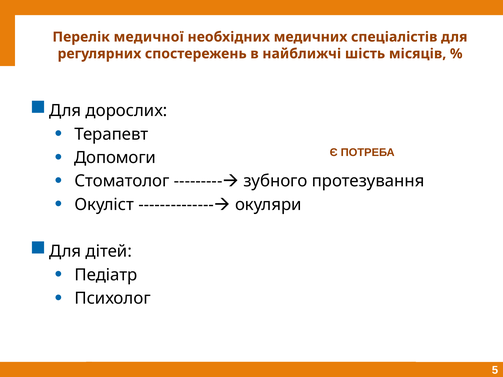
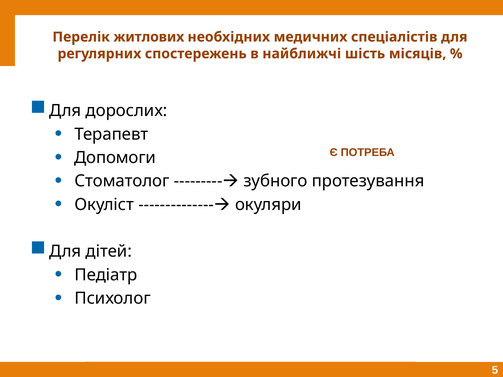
медичної: медичної -> житлових (149, 37)
